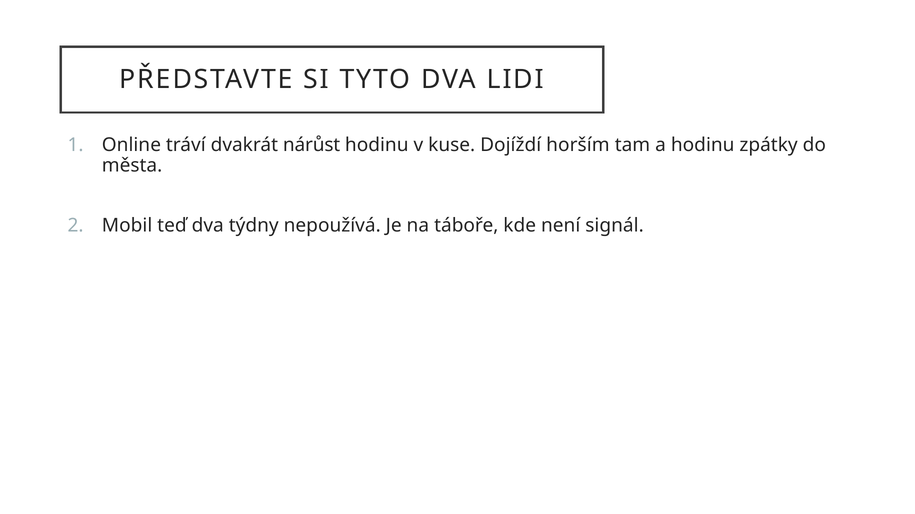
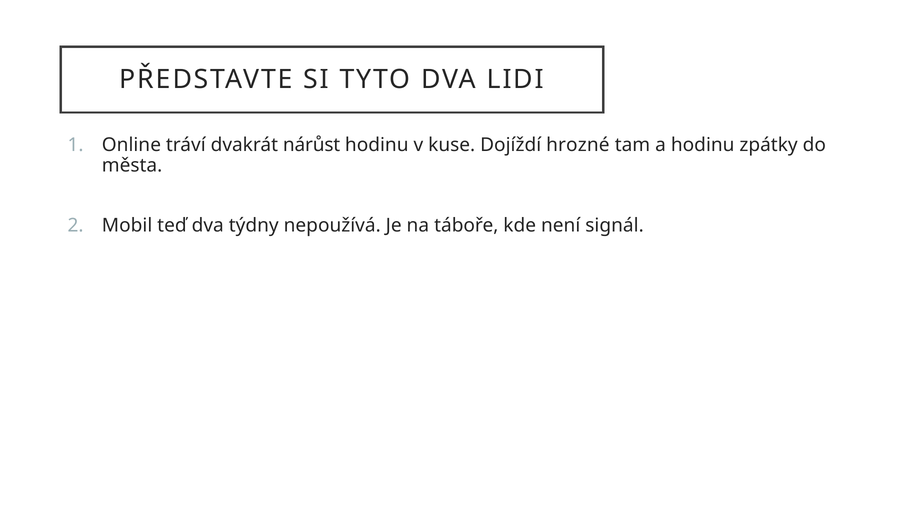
horším: horším -> hrozné (578, 145)
